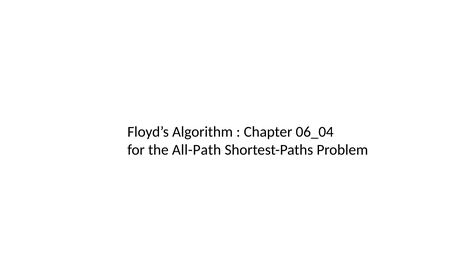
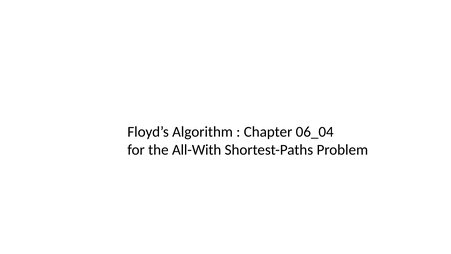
All-Path: All-Path -> All-With (197, 150)
